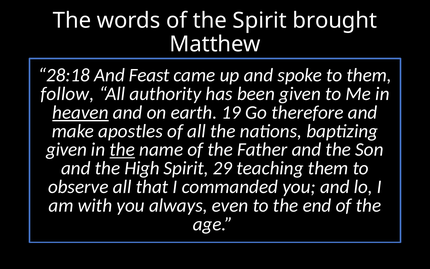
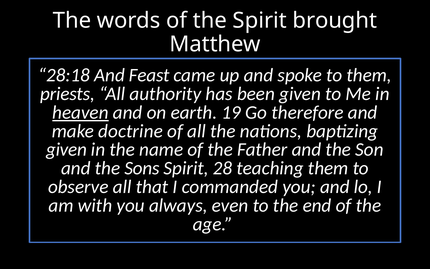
follow: follow -> priests (67, 94)
apostles: apostles -> doctrine (130, 131)
the underline: present -> none (122, 149)
High: High -> Sons (142, 168)
29: 29 -> 28 (223, 168)
